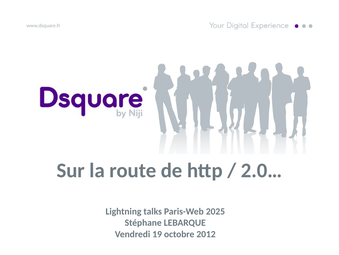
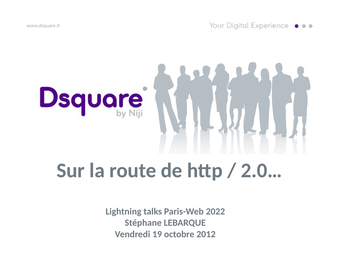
2025: 2025 -> 2022 (215, 211)
